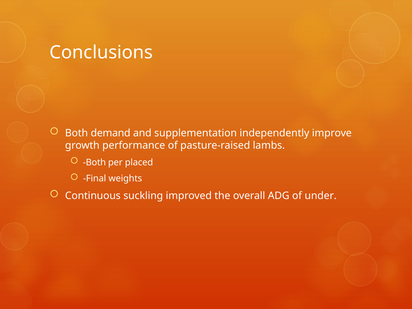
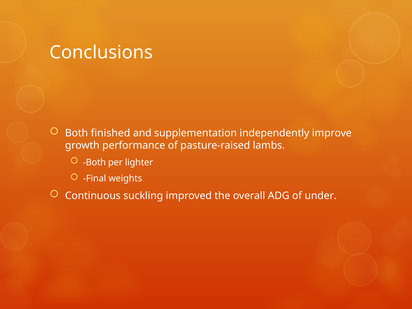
demand: demand -> finished (110, 133)
placed: placed -> lighter (139, 162)
